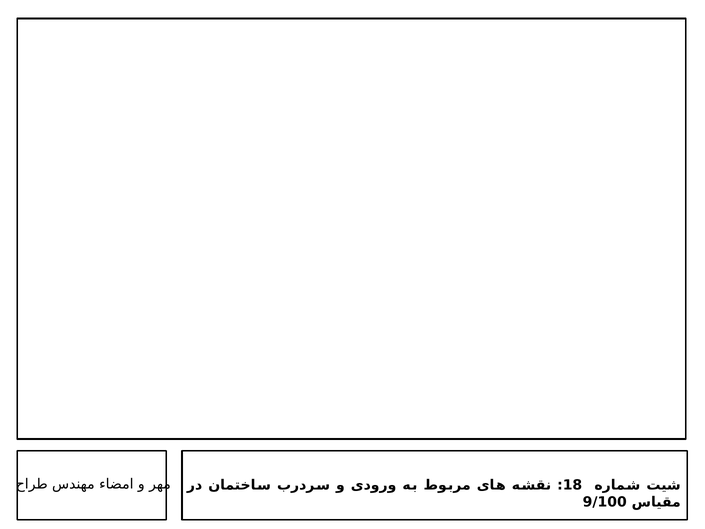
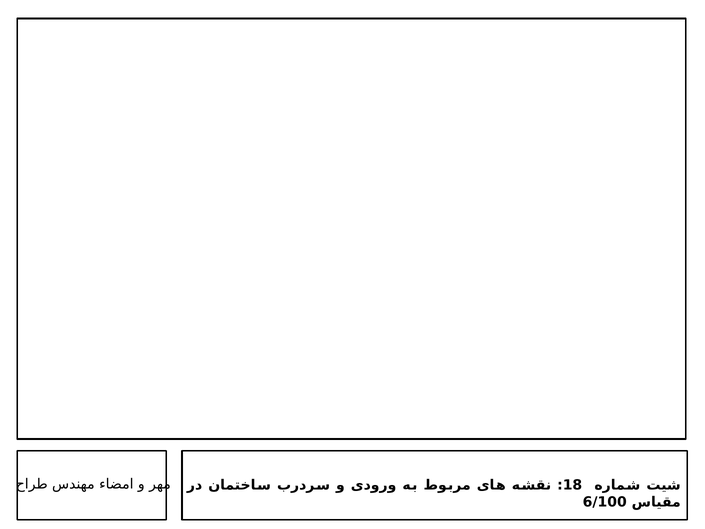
9/100: 9/100 -> 6/100 (605, 502)
